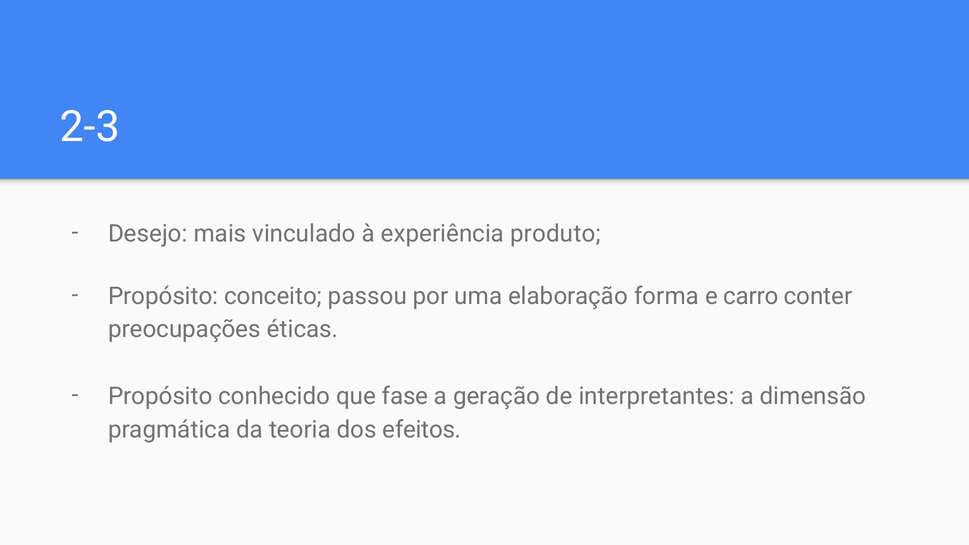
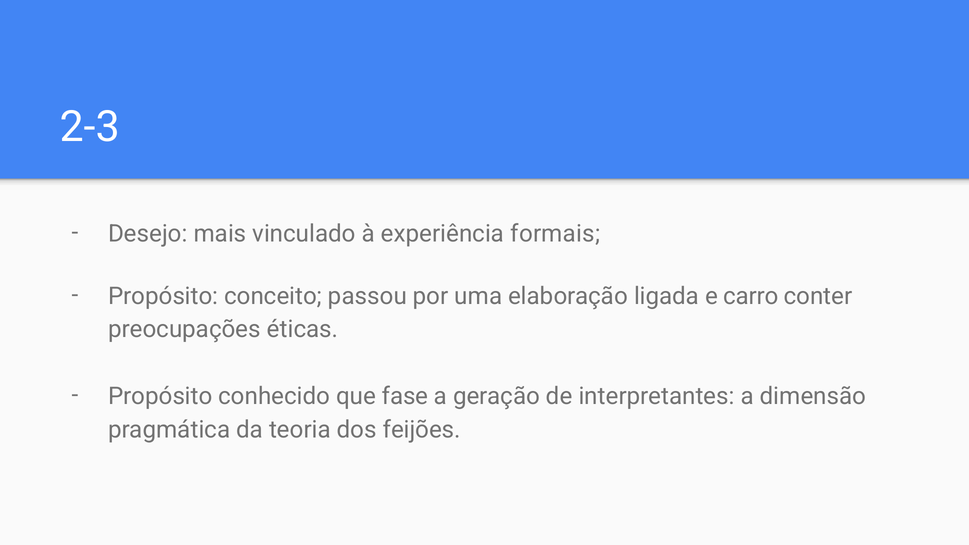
produto: produto -> formais (555, 234)
forma: forma -> ligada (667, 296)
efeitos: efeitos -> feijões (422, 430)
